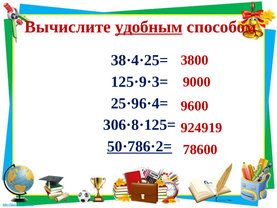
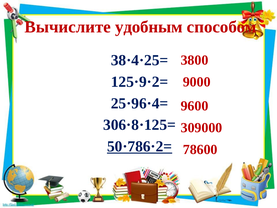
удобным underline: present -> none (149, 27)
125·9·3=: 125·9·3= -> 125·9·2= (140, 82)
924919: 924919 -> 309000 (202, 128)
